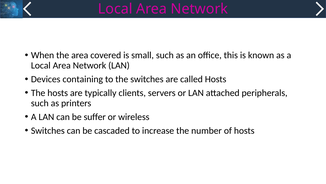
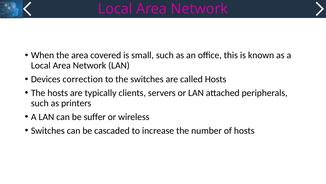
containing: containing -> correction (83, 79)
